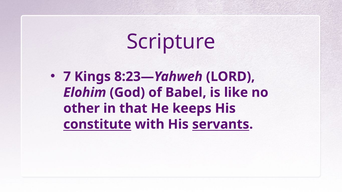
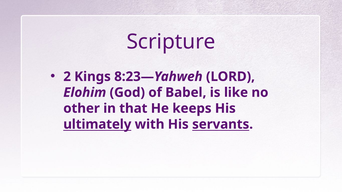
7: 7 -> 2 (67, 77)
constitute: constitute -> ultimately (97, 125)
